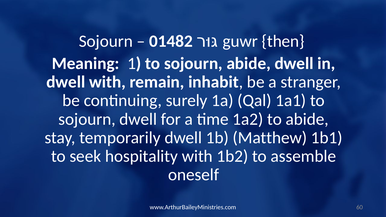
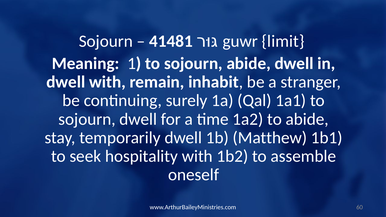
then: then -> limit (283, 41)
01482: 01482 -> 41481 (171, 41)
